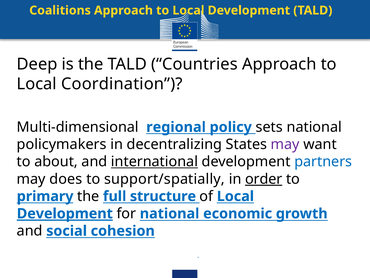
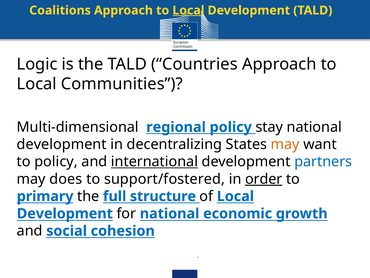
Local underline: none -> present (188, 10)
Deep: Deep -> Logic (37, 64)
Coordination: Coordination -> Communities (122, 84)
sets: sets -> stay (269, 127)
policymakers: policymakers -> development (62, 144)
may colour: purple -> orange (285, 144)
to about: about -> policy (56, 161)
support/spatially: support/spatially -> support/fostered (164, 179)
Development underline: present -> none (65, 213)
